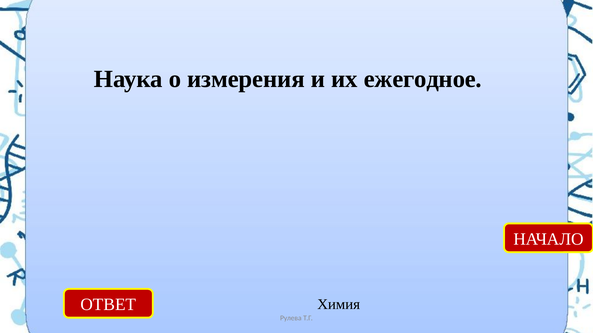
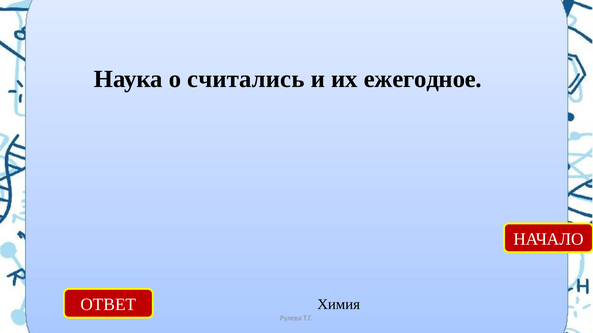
измерения: измерения -> считались (246, 79)
